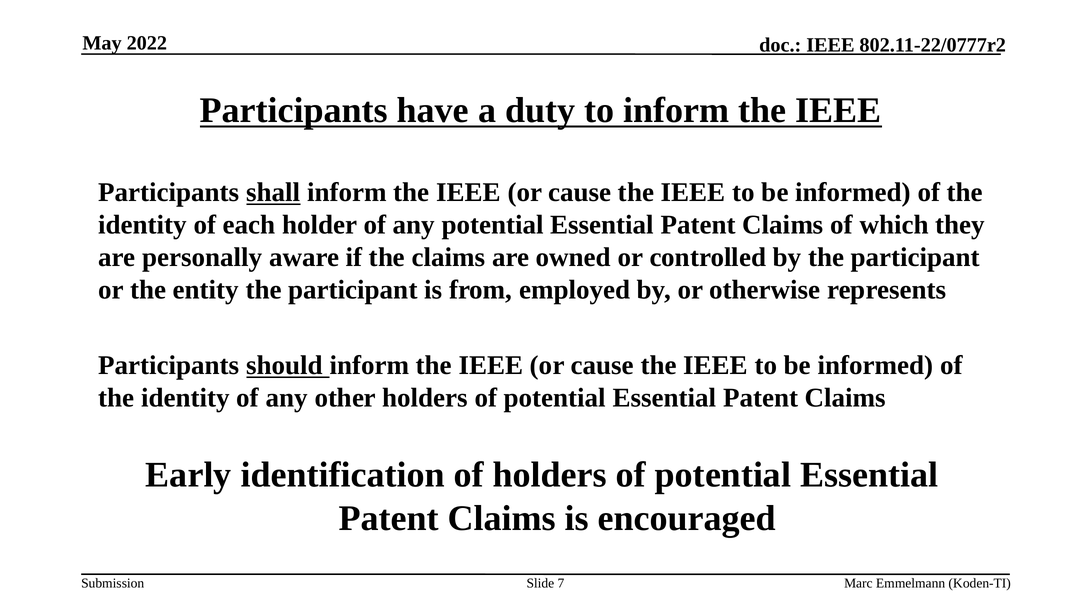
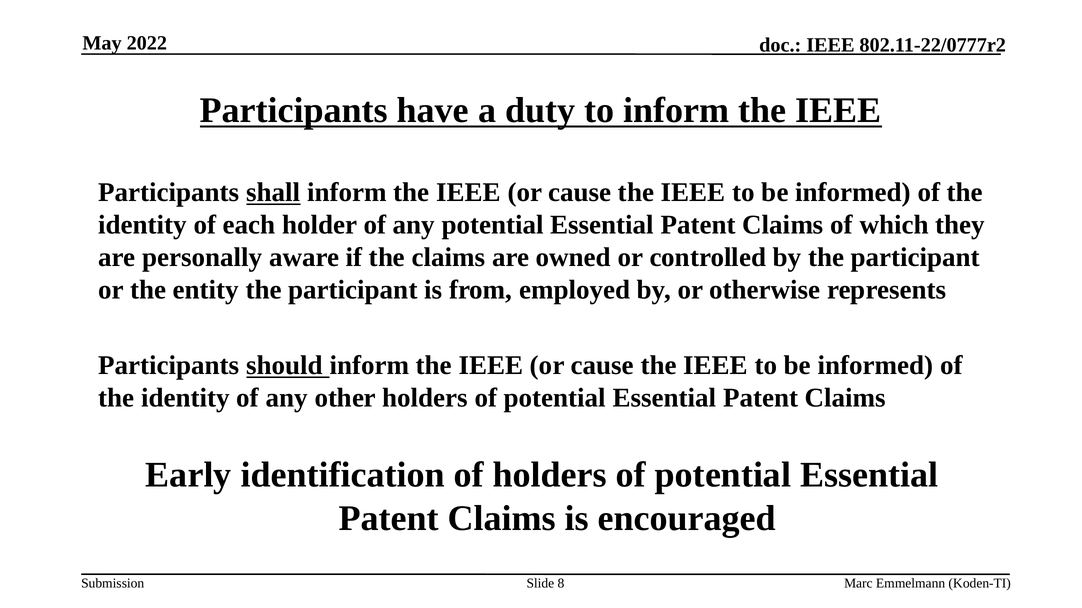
7: 7 -> 8 (561, 584)
